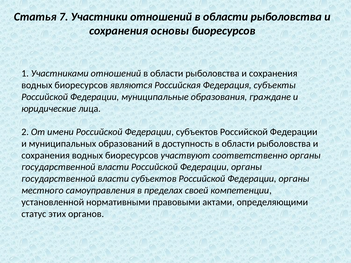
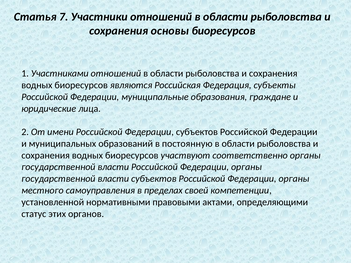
доступность: доступность -> постоянную (187, 144)
